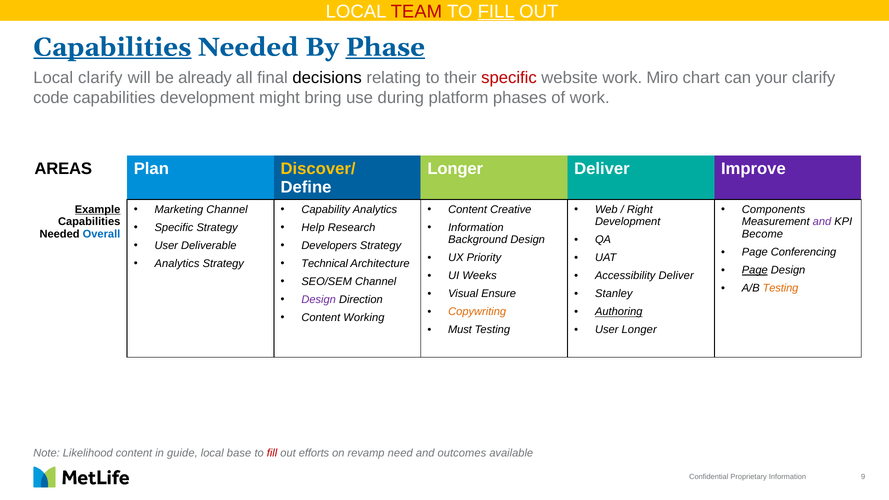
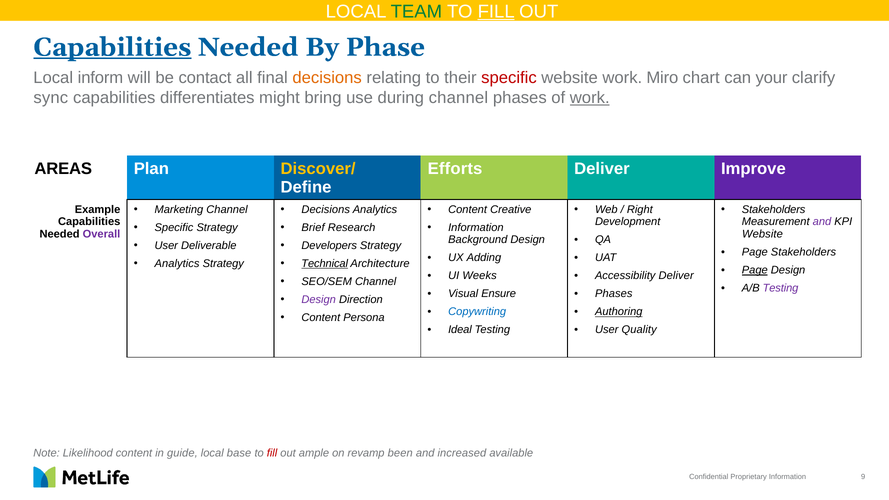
TEAM colour: red -> green (416, 12)
Phase underline: present -> none (385, 47)
Local clarify: clarify -> inform (100, 78)
already: already -> contact (205, 78)
decisions colour: black -> orange (327, 78)
code: code -> sync (51, 98)
capabilities development: development -> differentiates (207, 98)
during platform: platform -> channel (458, 98)
work underline: none -> present (590, 98)
Longer: Longer -> Efforts (455, 169)
Capability: Capability -> Decisions (326, 209)
Components: Components -> Stakeholders (774, 209)
Example underline: present -> none (98, 209)
Help: Help -> Brief (313, 227)
Overall colour: blue -> purple (101, 234)
Become: Become -> Website (762, 234)
Page Conferencing: Conferencing -> Stakeholders (803, 252)
Priority: Priority -> Adding (484, 258)
Technical underline: none -> present (325, 263)
Testing colour: orange -> purple (781, 288)
Stanley: Stanley -> Phases (614, 294)
Copywriting colour: orange -> blue (477, 312)
Working: Working -> Persona (364, 317)
Must: Must -> Ideal (460, 330)
User Longer: Longer -> Quality (639, 330)
efforts: efforts -> ample (314, 453)
need: need -> been (400, 453)
outcomes: outcomes -> increased (462, 453)
